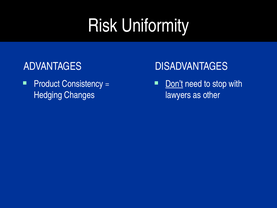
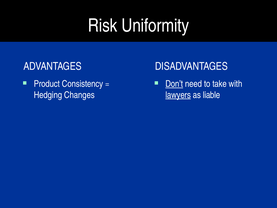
stop: stop -> take (220, 84)
lawyers underline: none -> present (178, 95)
other: other -> liable (212, 95)
